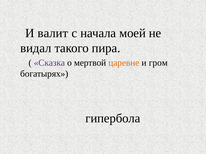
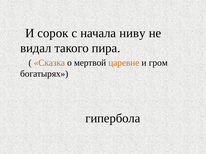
валит: валит -> сорок (53, 33)
моей: моей -> ниву (132, 33)
Сказка colour: purple -> orange (49, 63)
